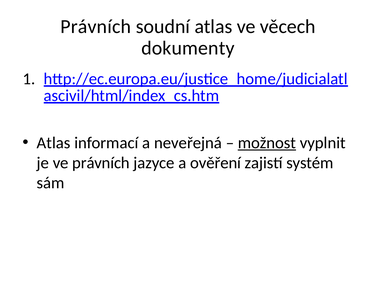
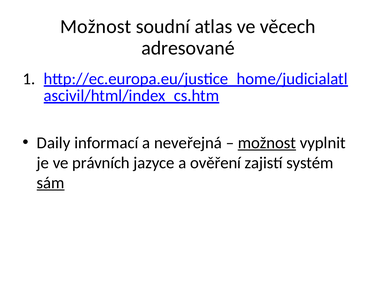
Právních: Právních -> Možnost (96, 27)
dokumenty: dokumenty -> adresované (188, 48)
Atlas: Atlas -> Daily (54, 143)
sám underline: none -> present (51, 183)
